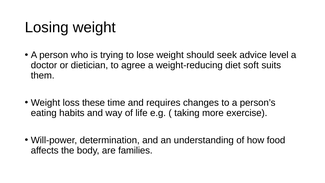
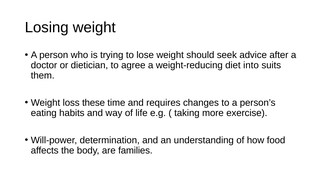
level: level -> after (279, 55)
soft: soft -> into (251, 65)
